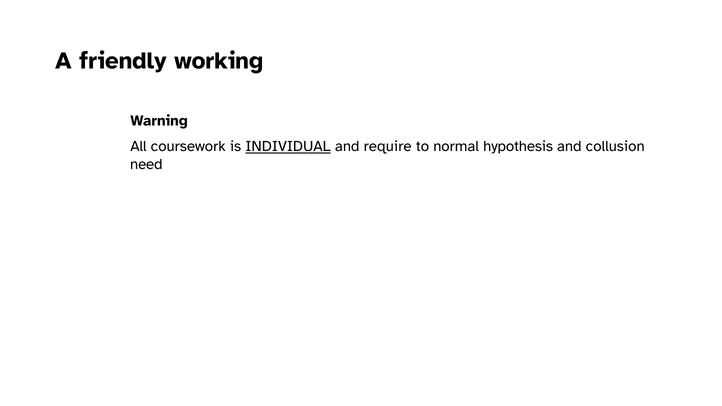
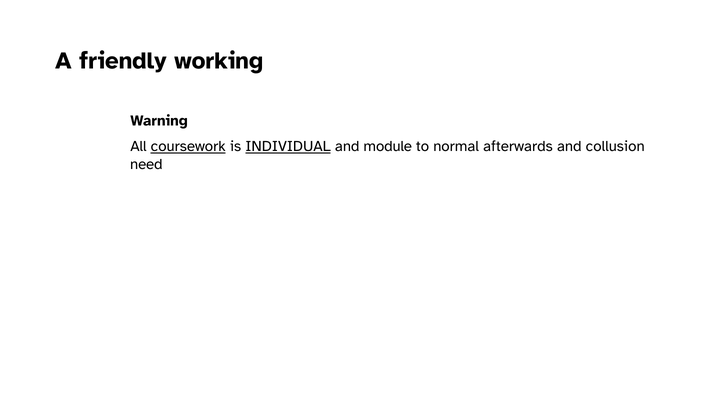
coursework underline: none -> present (188, 146)
require: require -> module (388, 146)
hypothesis: hypothesis -> afterwards (518, 146)
